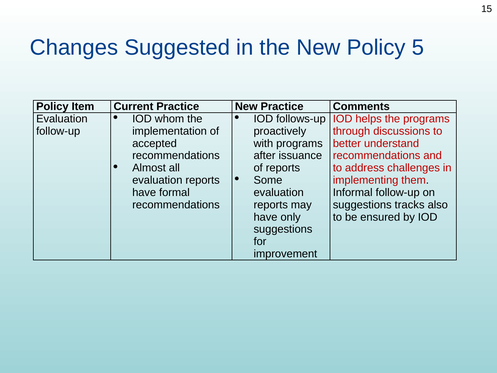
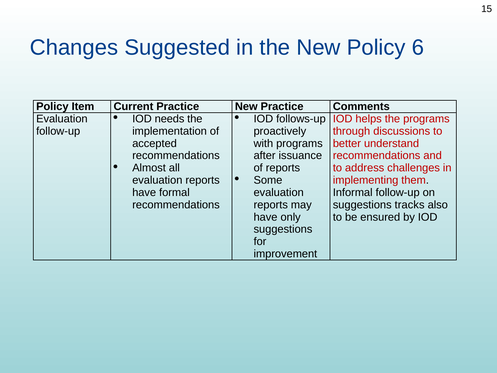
5: 5 -> 6 (418, 48)
whom: whom -> needs (170, 119)
